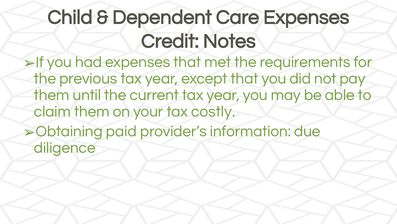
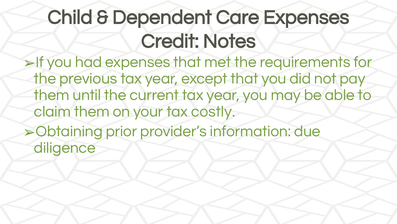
paid: paid -> prior (122, 131)
